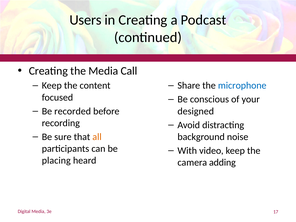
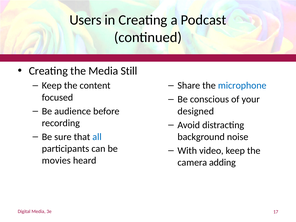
Call: Call -> Still (129, 71)
recorded: recorded -> audience (73, 111)
all colour: orange -> blue (97, 137)
placing: placing -> movies (56, 160)
